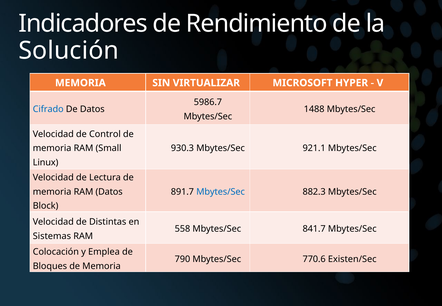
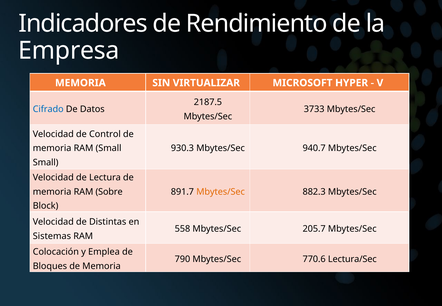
Solución: Solución -> Empresa (69, 50)
5986.7: 5986.7 -> 2187.5 (208, 102)
1488: 1488 -> 3733 (314, 109)
921.1: 921.1 -> 940.7 (314, 148)
Linux: Linux -> Small (46, 162)
RAM Datos: Datos -> Sobre (109, 192)
Mbytes/Sec colour: blue -> orange (221, 192)
841.7: 841.7 -> 205.7 (314, 229)
Existen/Sec: Existen/Sec -> Lectura/Sec (352, 259)
